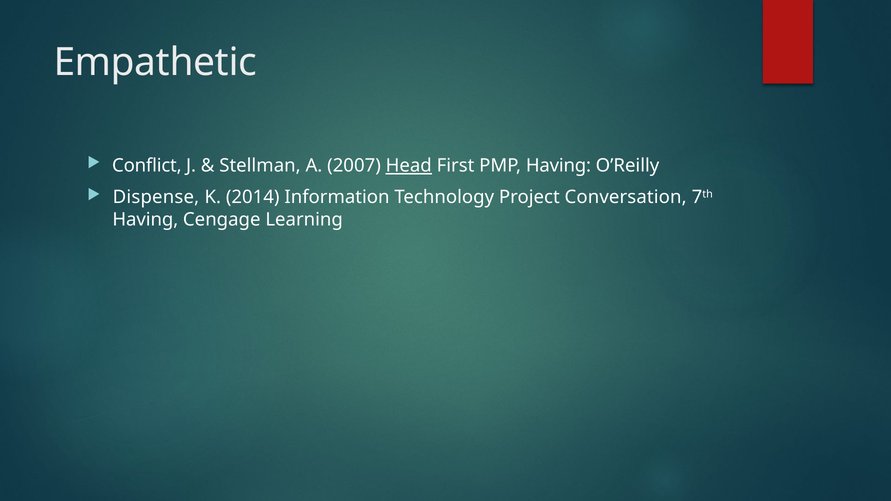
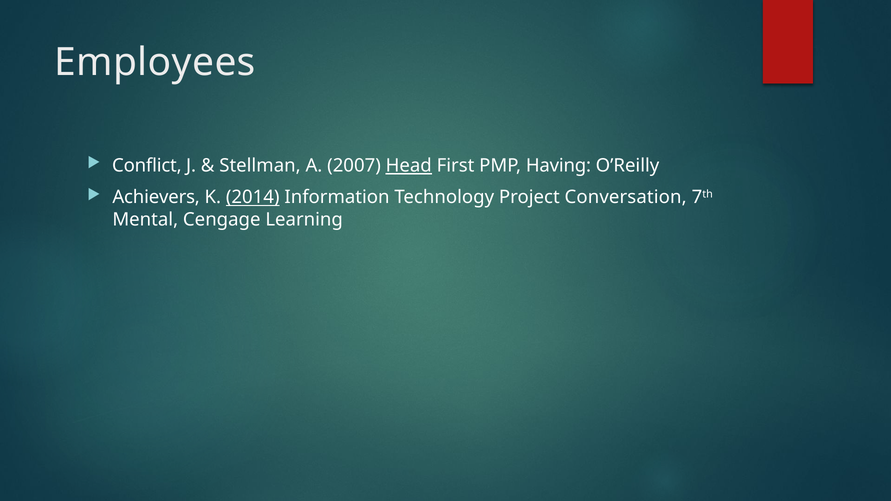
Empathetic: Empathetic -> Employees (155, 63)
Dispense: Dispense -> Achievers (156, 197)
2014 underline: none -> present (253, 197)
Having: Having -> Mental (145, 220)
